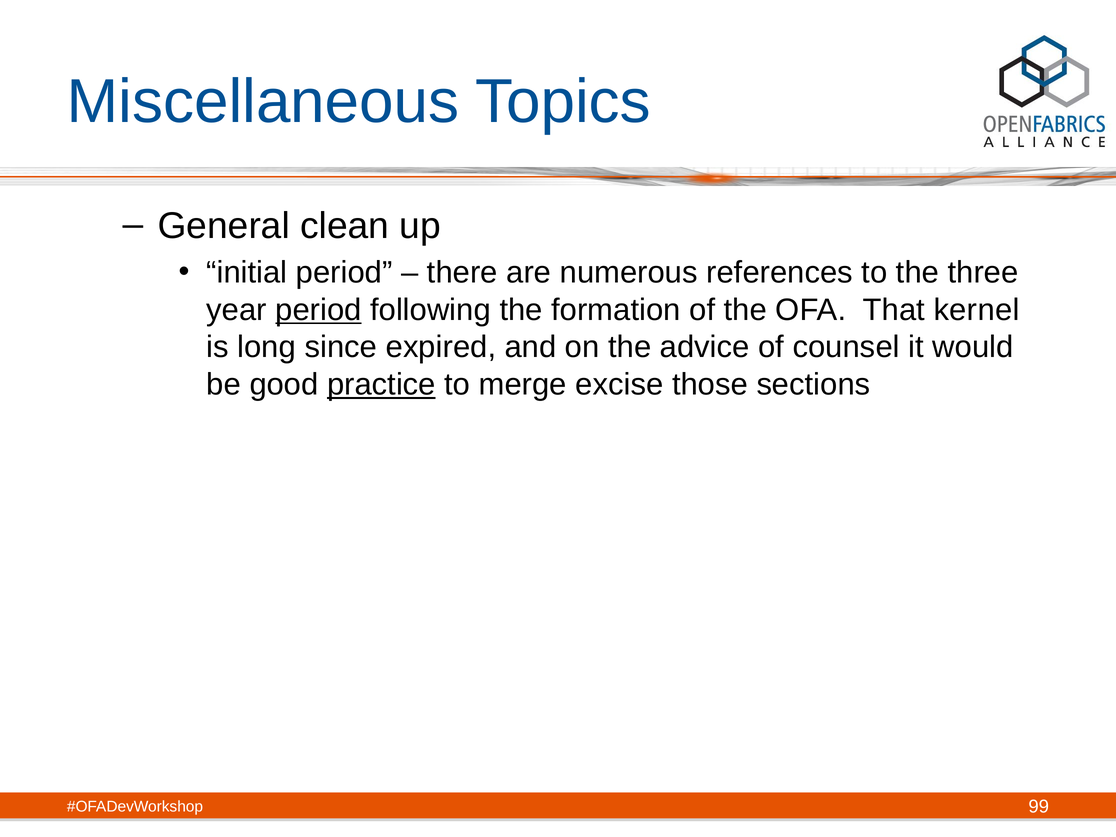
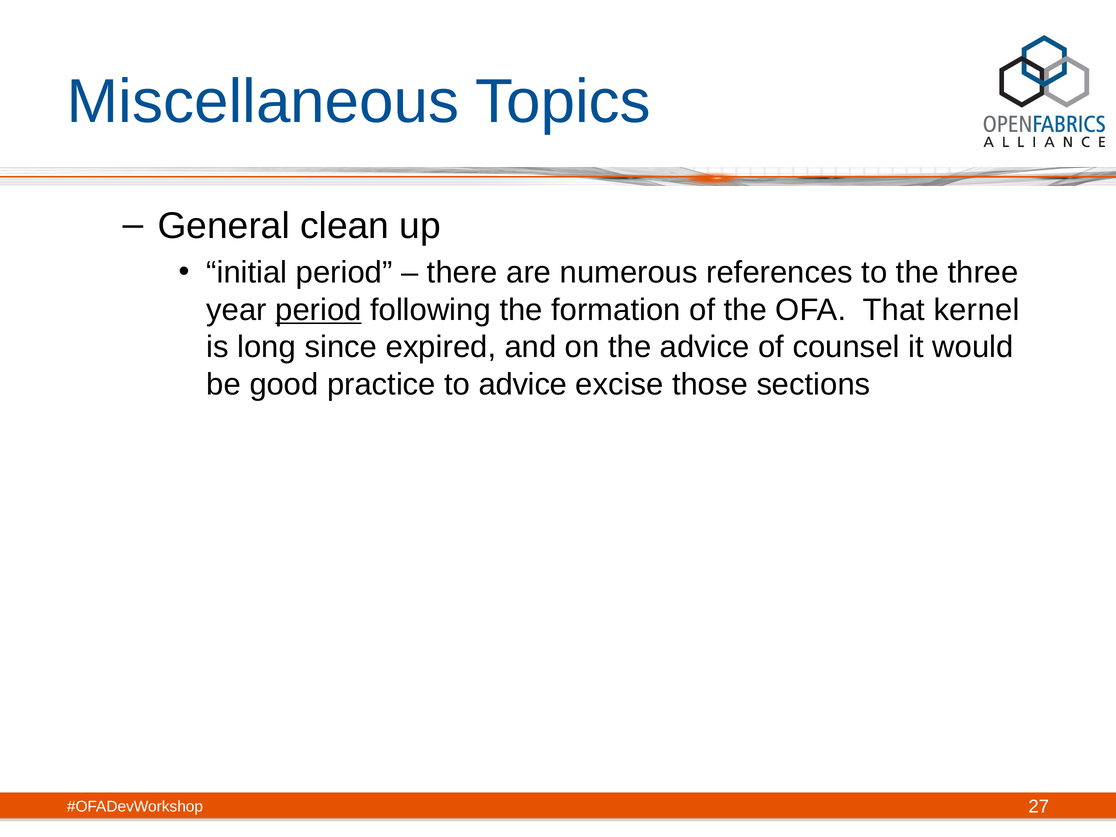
practice underline: present -> none (381, 384)
to merge: merge -> advice (523, 384)
99: 99 -> 27 (1039, 807)
